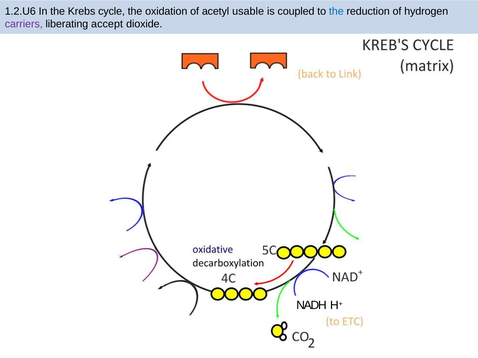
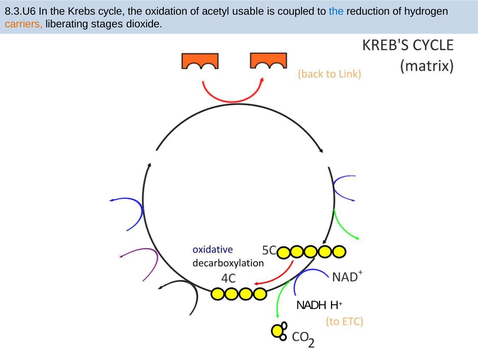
1.2.U6: 1.2.U6 -> 8.3.U6 (20, 11)
carriers colour: purple -> orange (24, 24)
accept: accept -> stages (107, 24)
